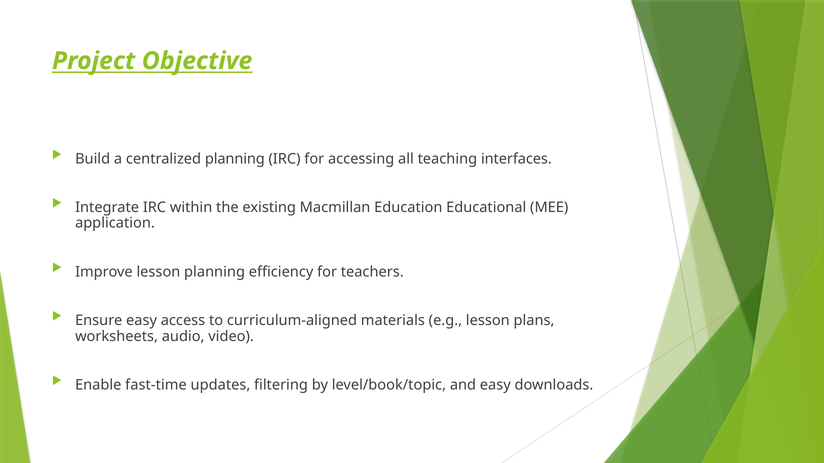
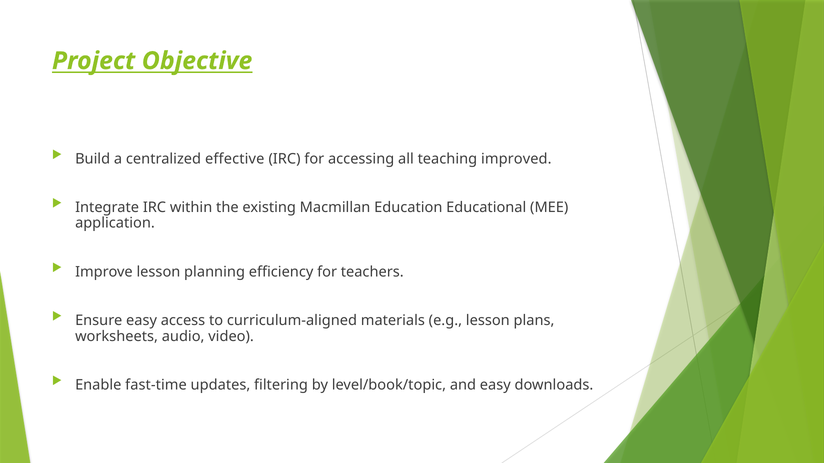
centralized planning: planning -> effective (235, 159)
interfaces: interfaces -> improved (516, 159)
